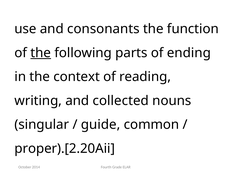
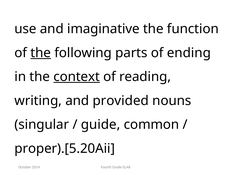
consonants: consonants -> imaginative (103, 29)
context underline: none -> present (77, 77)
collected: collected -> provided (121, 101)
proper).[2.20Aii: proper).[2.20Aii -> proper).[5.20Aii (65, 148)
